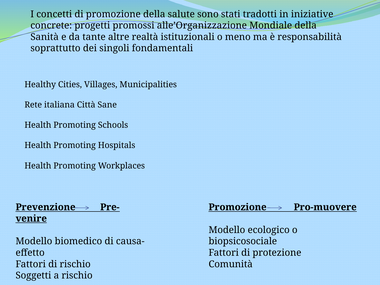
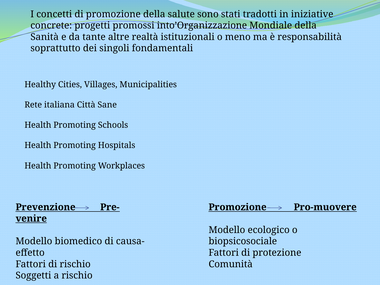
alle’Organizzazione: alle’Organizzazione -> into’Organizzazione (202, 26)
